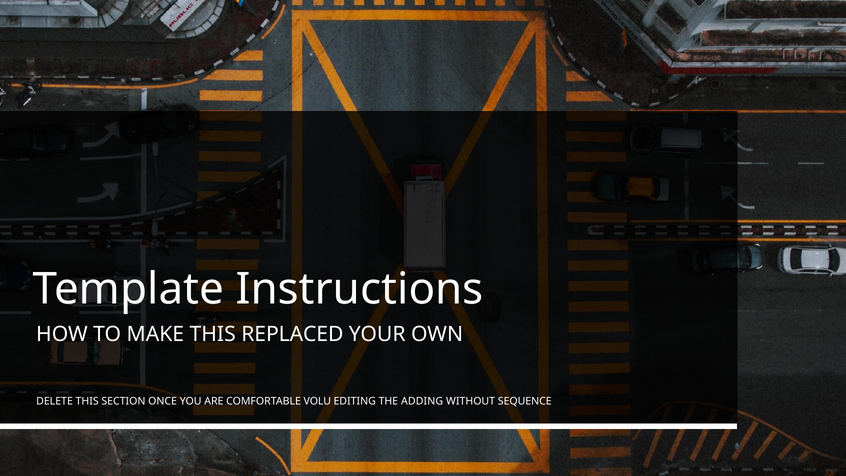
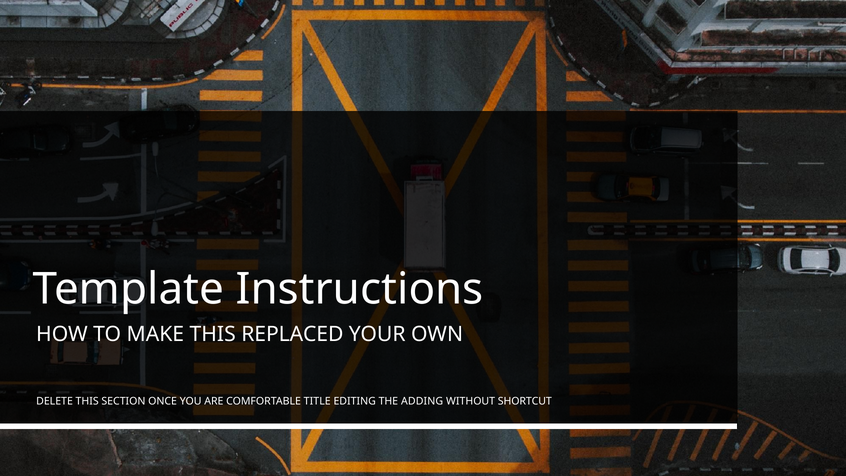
VOLU: VOLU -> TITLE (317, 401)
SEQUENCE: SEQUENCE -> SHORTCUT (525, 401)
